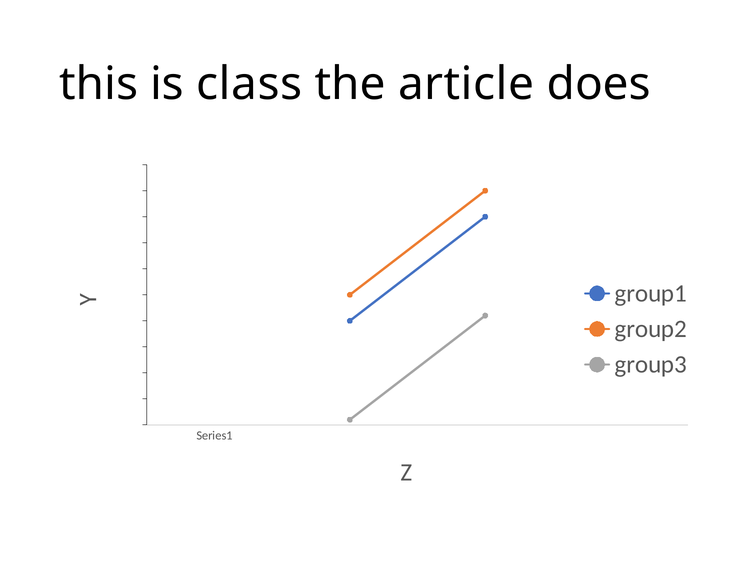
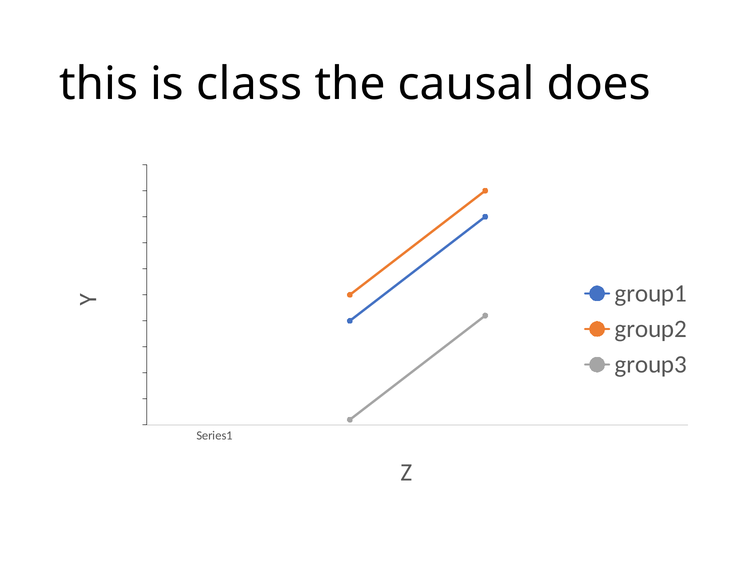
article: article -> causal (466, 84)
